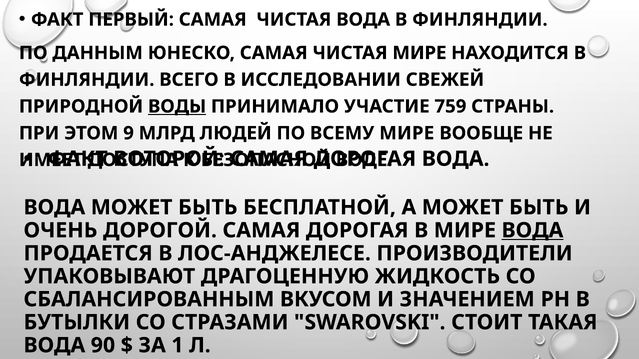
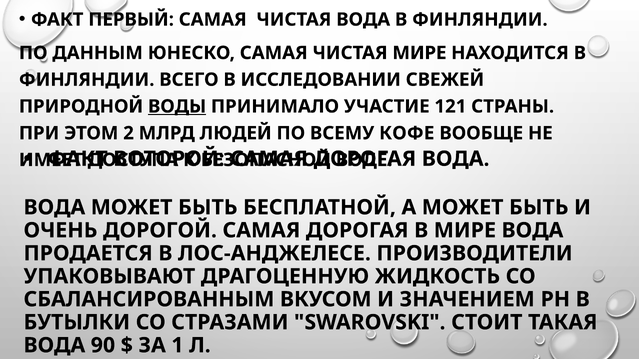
759: 759 -> 121 (450, 107)
9: 9 -> 2 (129, 133)
ВСЕМУ МИРЕ: МИРЕ -> КОФЕ (407, 133)
ВОДА underline: present -> none (532, 231)
